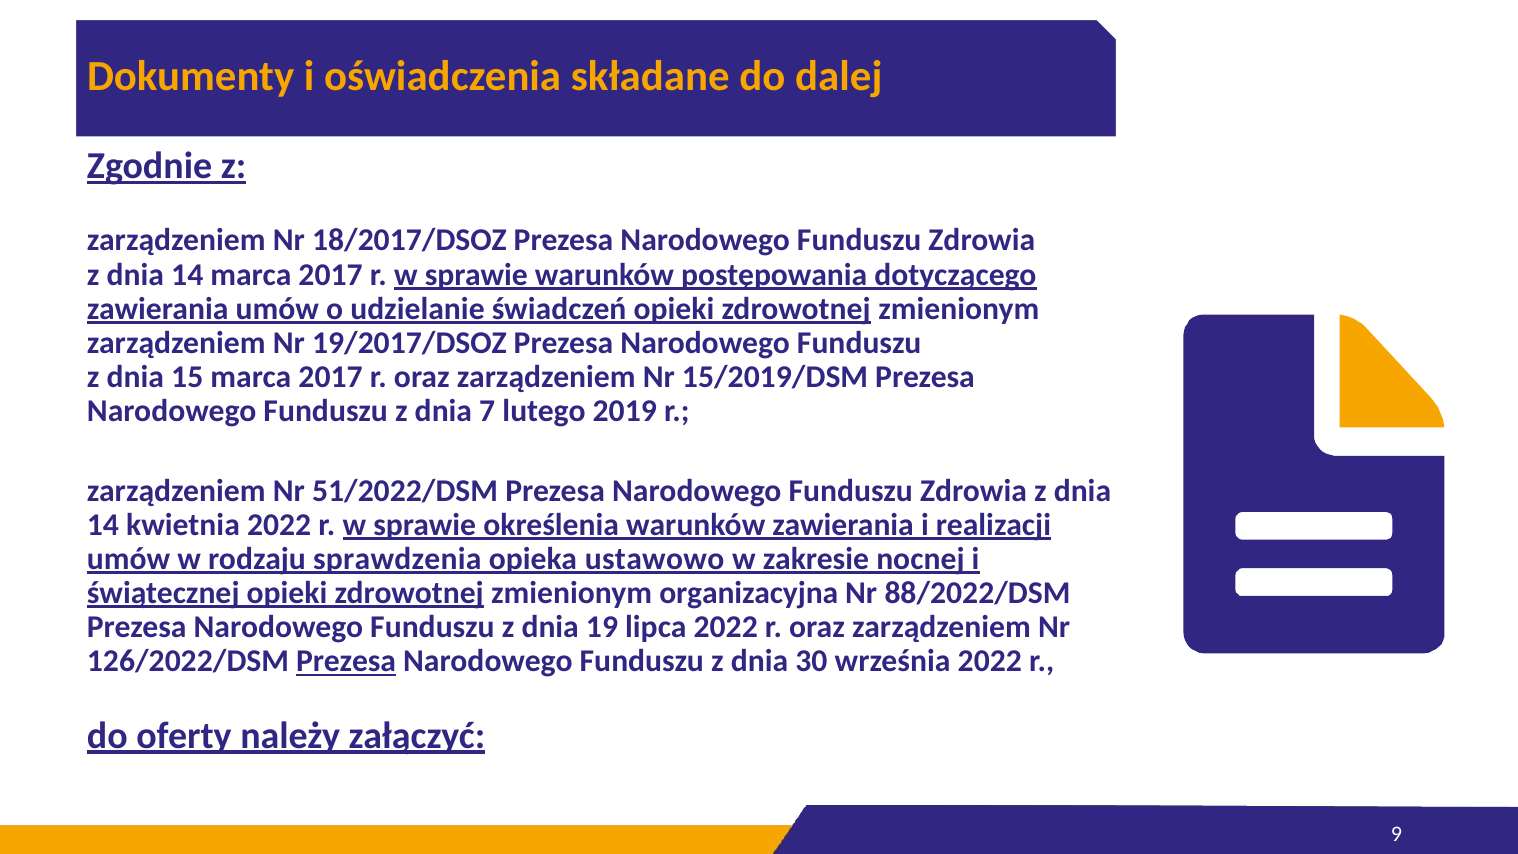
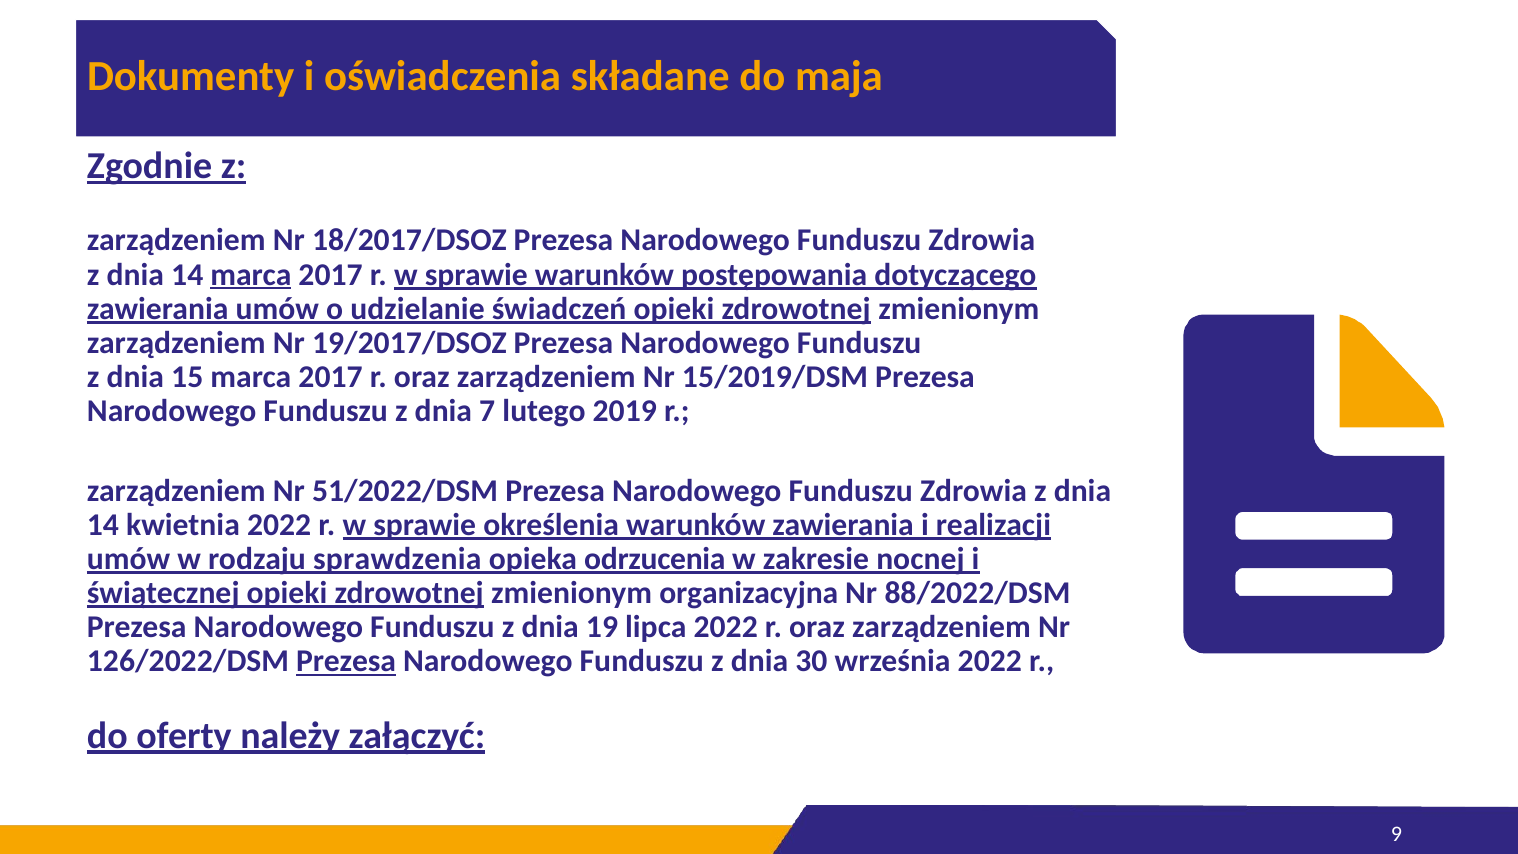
dalej: dalej -> maja (839, 76)
marca underline: none -> present (251, 275)
ustawowo: ustawowo -> odrzucenia (655, 559)
